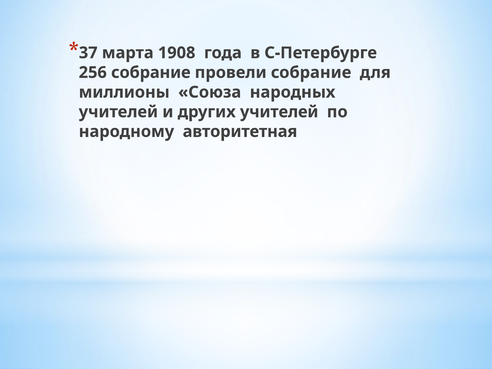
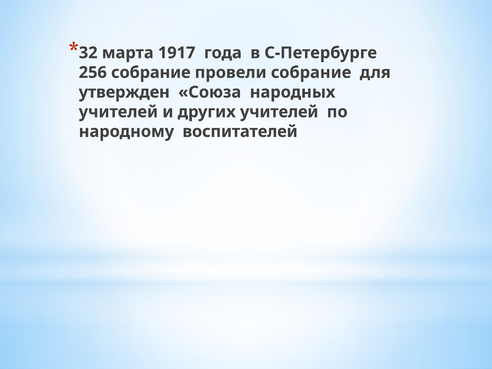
37: 37 -> 32 (88, 53)
1908: 1908 -> 1917 (177, 53)
миллионы: миллионы -> утвержден (124, 92)
авторитетная: авторитетная -> воспитателей (240, 132)
